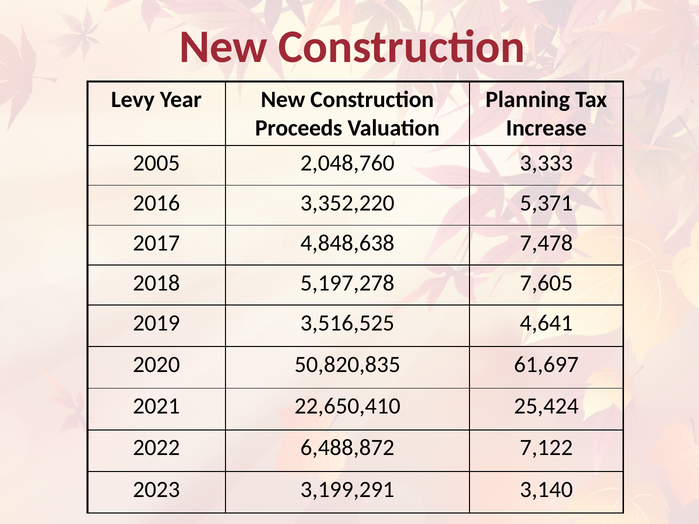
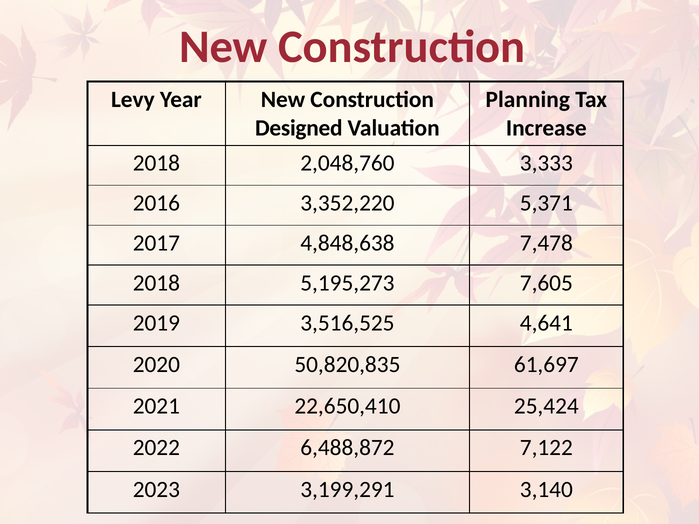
Proceeds: Proceeds -> Designed (299, 128)
2005: 2005 -> 2018 (156, 163)
5,197,278: 5,197,278 -> 5,195,273 (347, 283)
